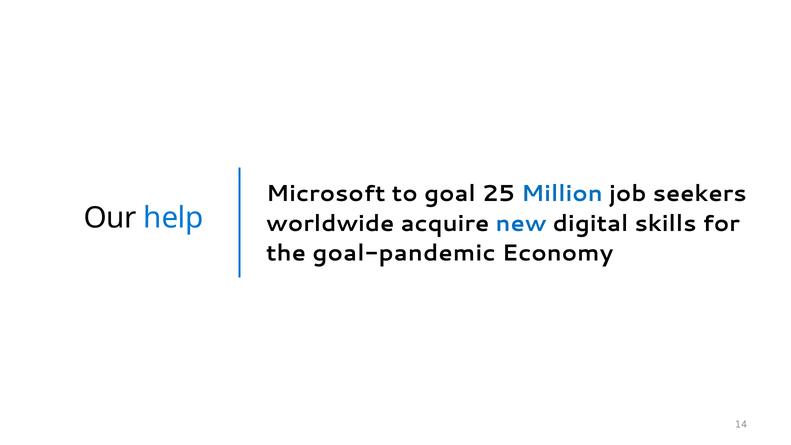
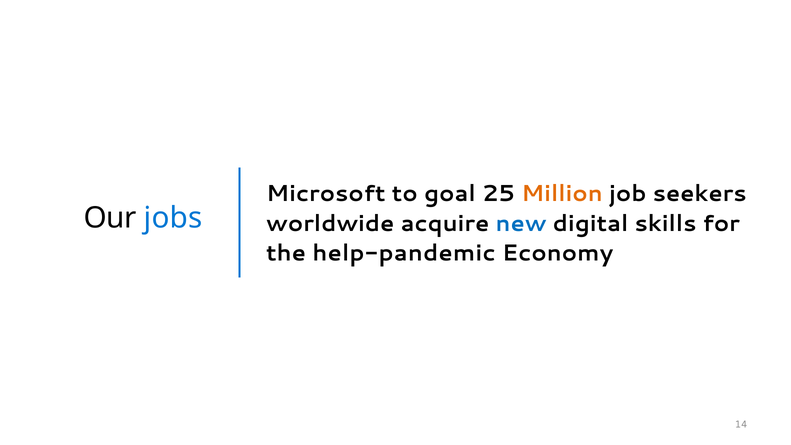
Million colour: blue -> orange (562, 194)
help: help -> jobs (173, 218)
goal-pandemic: goal-pandemic -> help-pandemic (404, 253)
